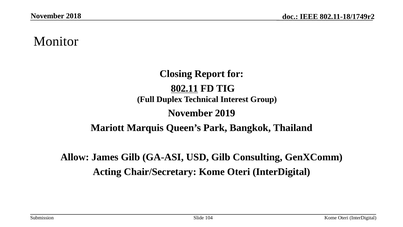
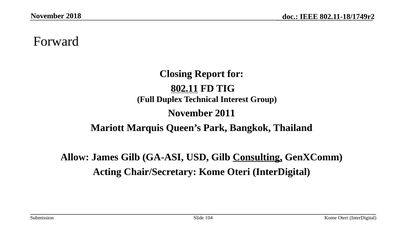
Monitor: Monitor -> Forward (56, 41)
2019: 2019 -> 2011 (225, 113)
Consulting underline: none -> present (258, 157)
